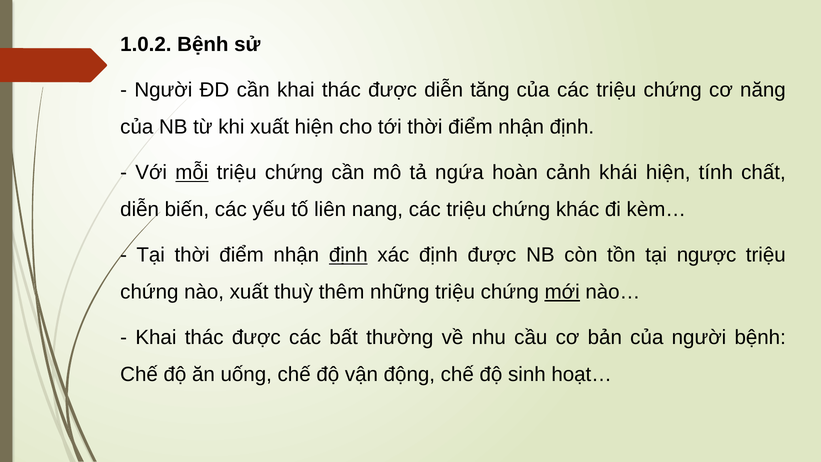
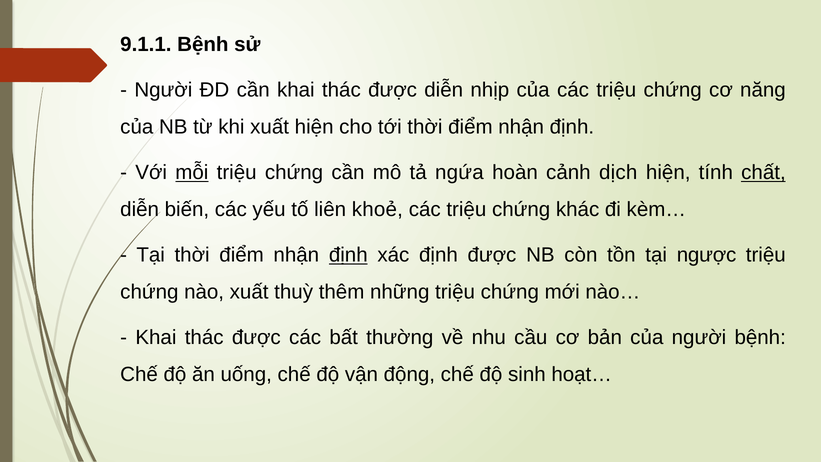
1.0.2: 1.0.2 -> 9.1.1 (146, 45)
tăng: tăng -> nhịp (490, 90)
khái: khái -> dịch (618, 172)
chất underline: none -> present (763, 172)
nang: nang -> khoẻ (377, 209)
mới underline: present -> none (562, 292)
